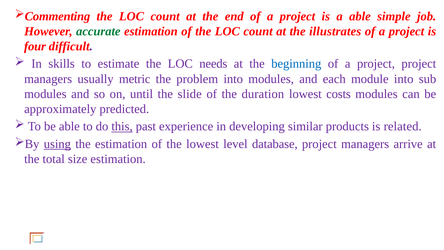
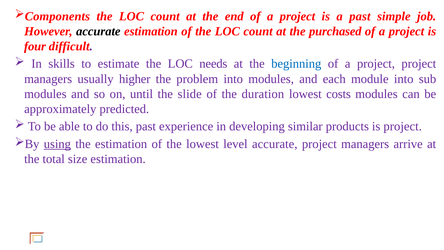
Commenting: Commenting -> Components (57, 16)
a able: able -> past (360, 16)
accurate colour: green -> black (98, 31)
illustrates: illustrates -> purchased (335, 31)
metric: metric -> higher (135, 79)
this underline: present -> none (122, 126)
is related: related -> project (403, 126)
level database: database -> accurate (275, 144)
